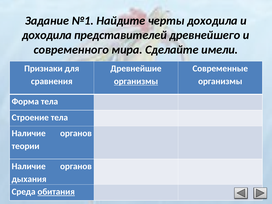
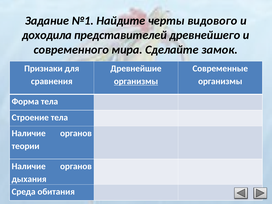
черты доходила: доходила -> видового (212, 21)
имели: имели -> замок (220, 50)
обитания underline: present -> none (56, 192)
